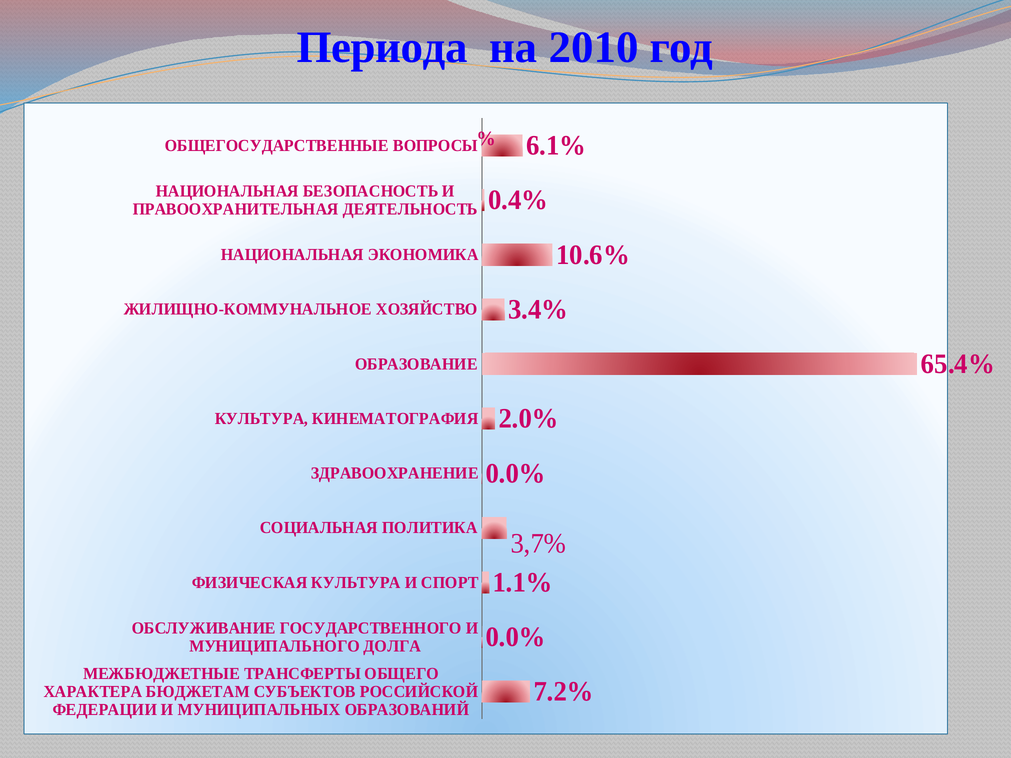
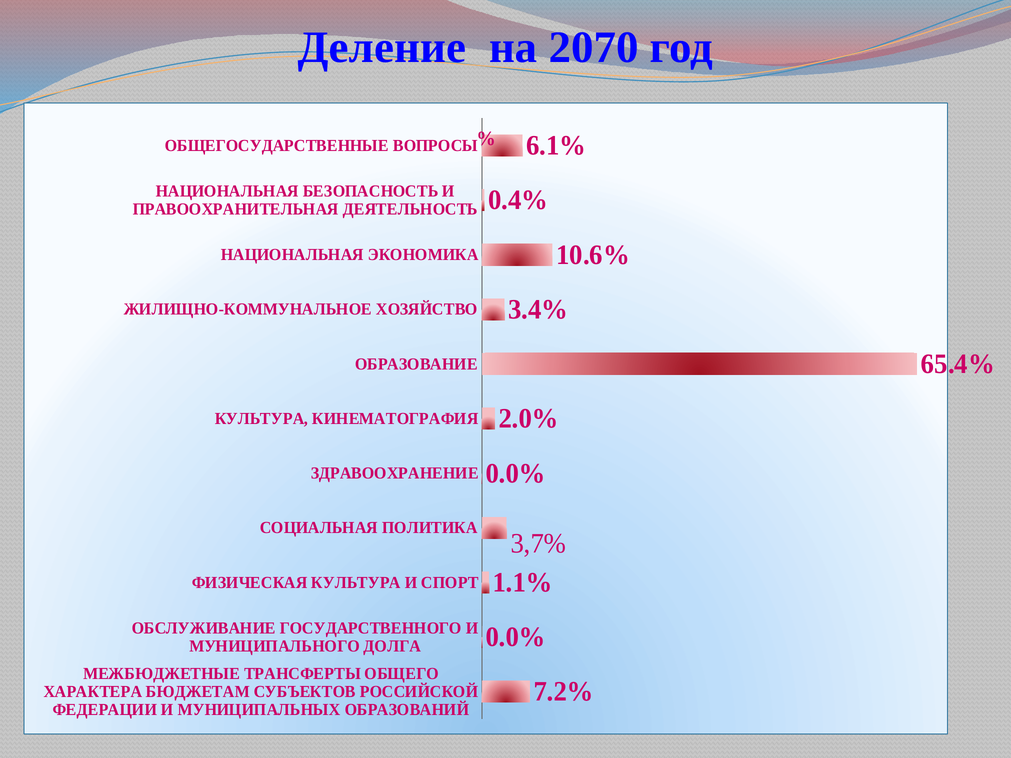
Периода: Периода -> Деление (382, 47)
2010: 2010 -> 2070 (594, 47)
